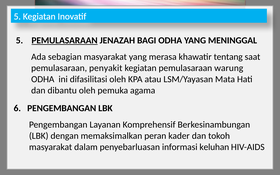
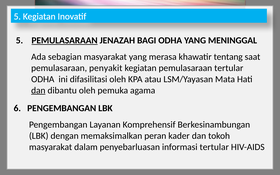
pemulasaraan warung: warung -> tertular (229, 68)
dan underline: none -> present (38, 90)
informasi keluhan: keluhan -> tertular (214, 147)
